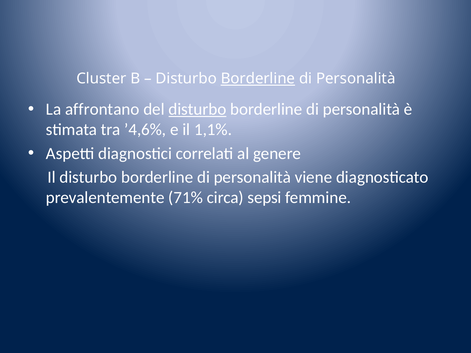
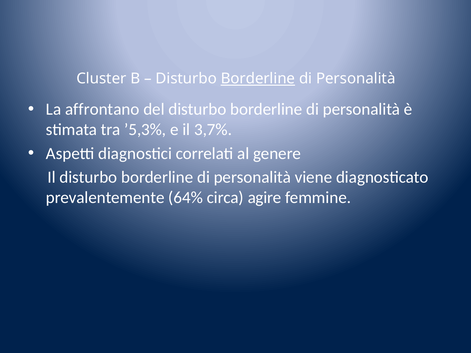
disturbo underline: present -> none (197, 109)
’4,6%: ’4,6% -> ’5,3% (145, 130)
1,1%: 1,1% -> 3,7% (213, 130)
71%: 71% -> 64% (186, 198)
sepsi: sepsi -> agire (265, 198)
